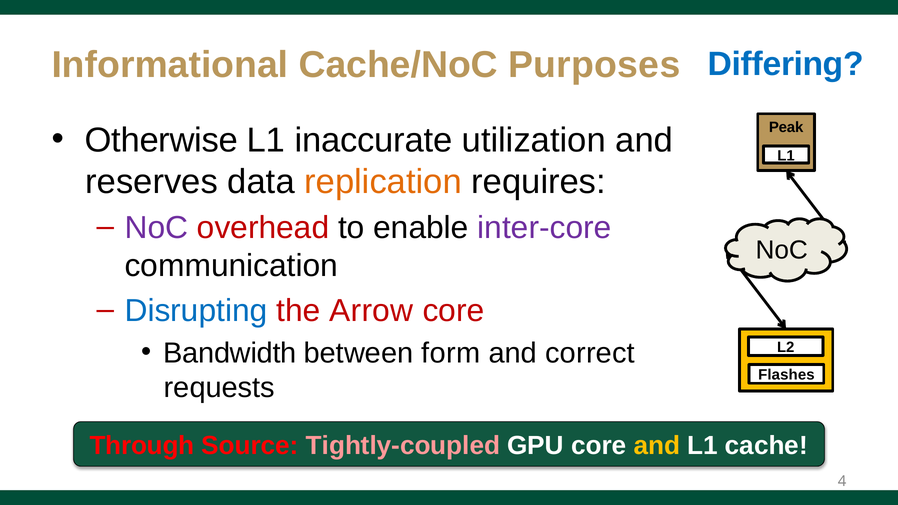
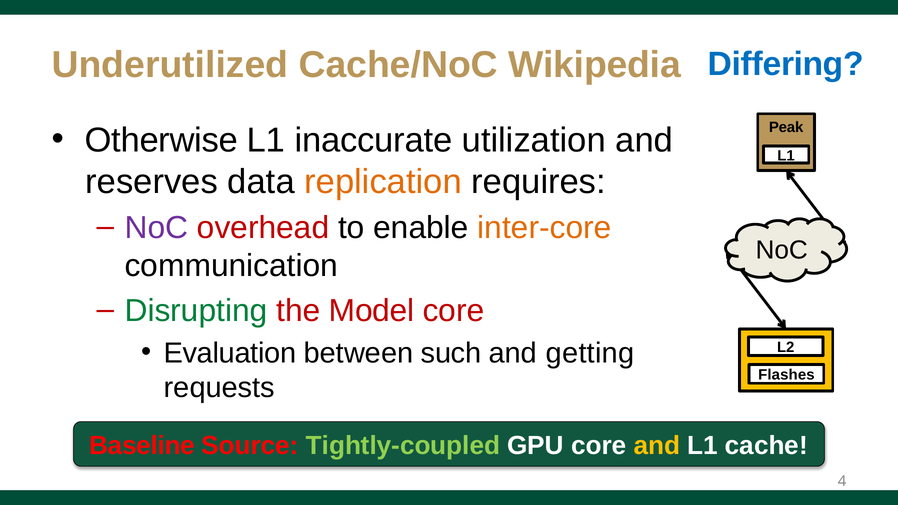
Informational: Informational -> Underutilized (170, 65)
Purposes: Purposes -> Wikipedia (594, 65)
inter-core colour: purple -> orange (544, 228)
Disrupting colour: blue -> green (196, 311)
Arrow: Arrow -> Model (372, 311)
Bandwidth: Bandwidth -> Evaluation (230, 353)
form: form -> such (451, 353)
correct: correct -> getting (590, 353)
Through: Through -> Baseline (142, 446)
Tightly-coupled colour: pink -> light green (403, 446)
